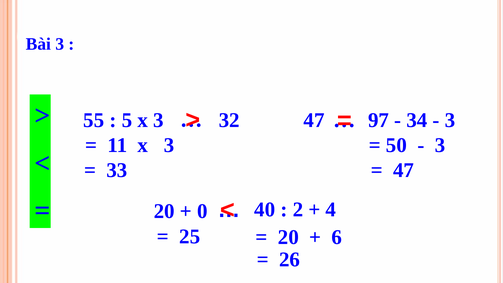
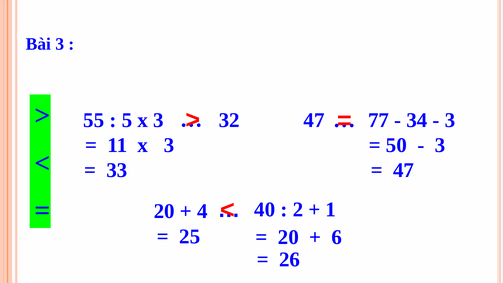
97: 97 -> 77 (379, 120)
0: 0 -> 4 (202, 211)
4: 4 -> 1 (331, 209)
